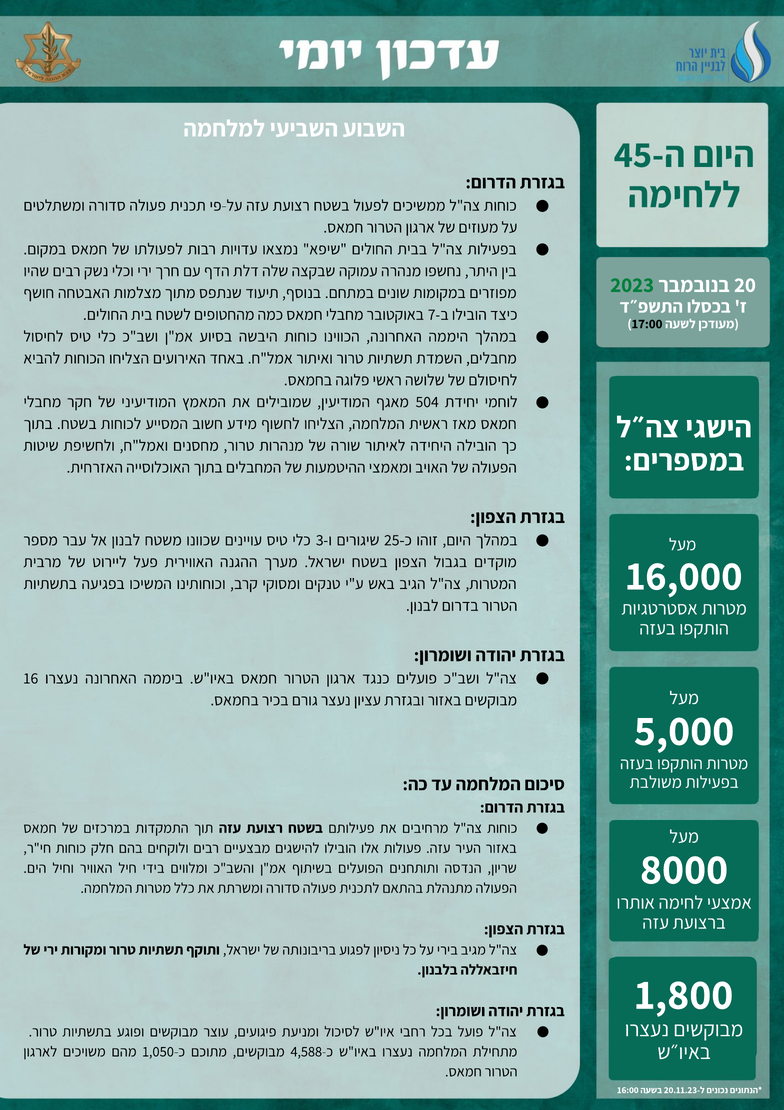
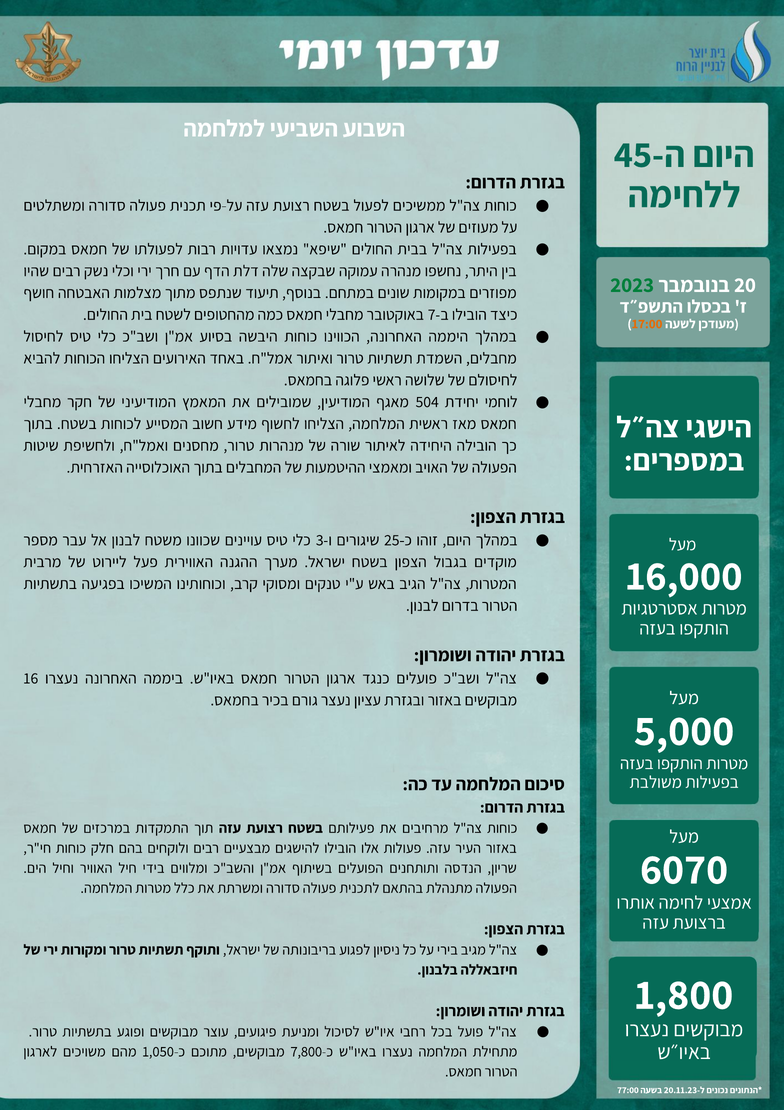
17:00 colour: black -> orange (647, 324)
8000: 8000 -> 6070 (684, 869)
4,588: 4,588 -> 7,800 (306, 1051)
16:00: 16:00 -> 77:00 (628, 1090)
